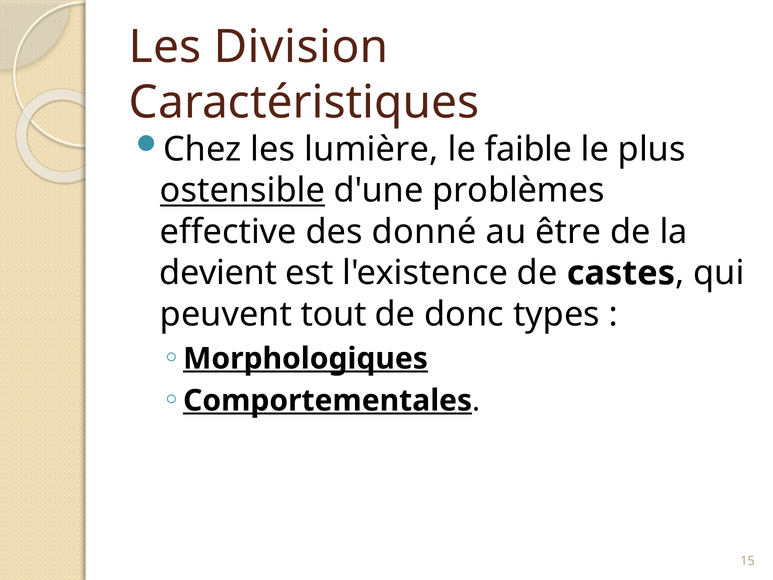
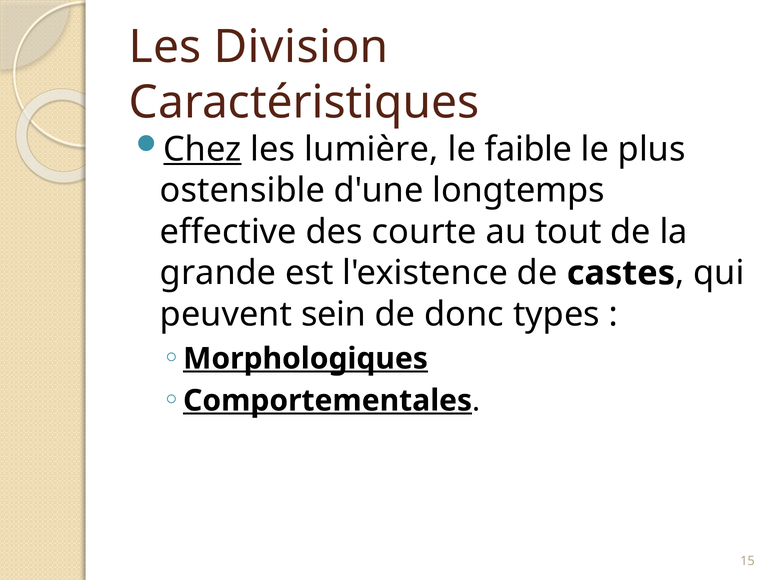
Chez underline: none -> present (202, 149)
ostensible underline: present -> none (242, 190)
problèmes: problèmes -> longtemps (519, 190)
donné: donné -> courte (424, 232)
être: être -> tout (568, 232)
devient: devient -> grande (218, 273)
tout: tout -> sein (334, 314)
